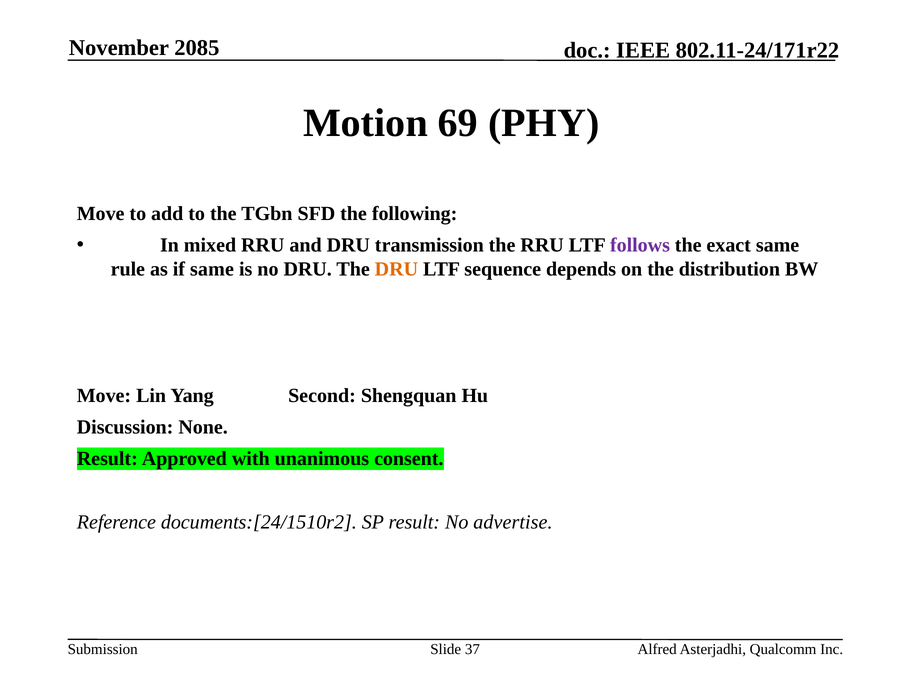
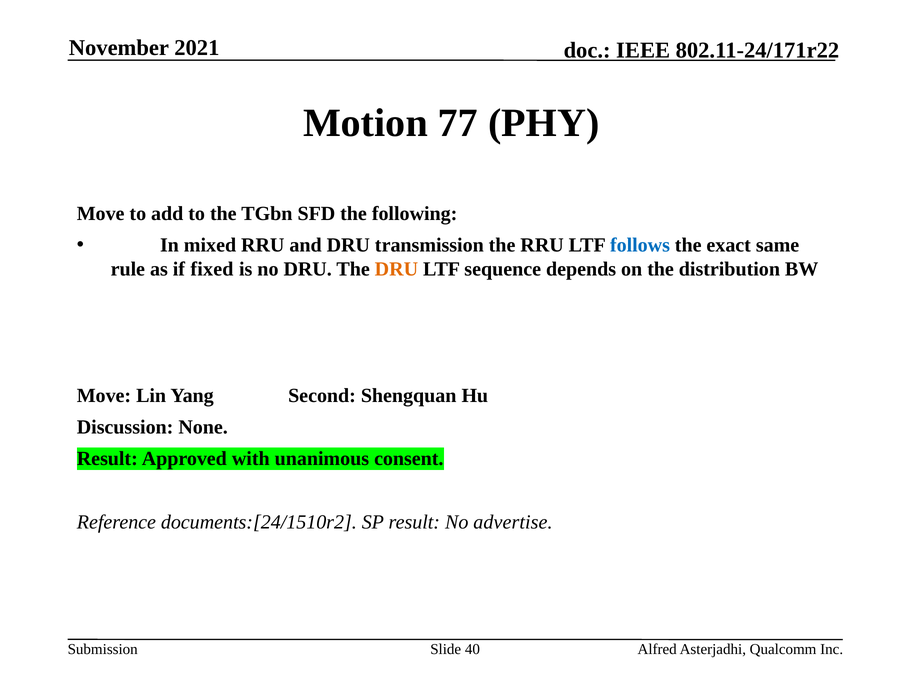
2085: 2085 -> 2021 (197, 48)
69: 69 -> 77 (458, 123)
follows colour: purple -> blue (640, 245)
if same: same -> fixed (212, 269)
37: 37 -> 40 (472, 650)
